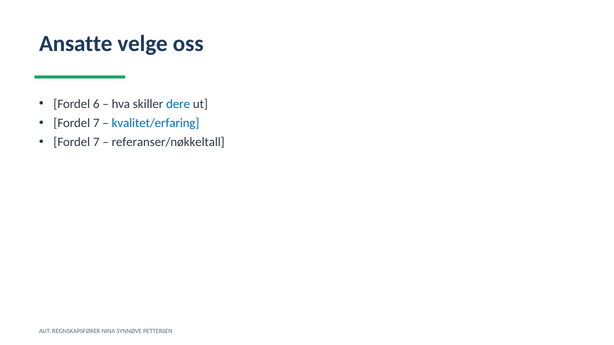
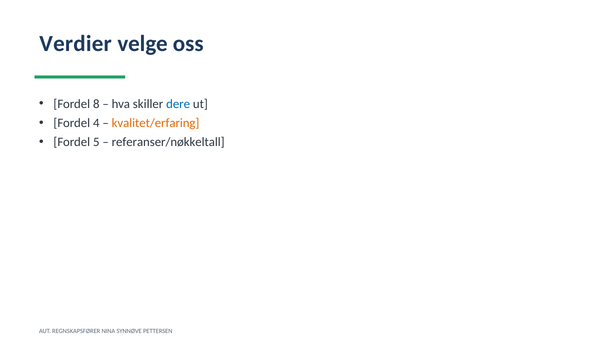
Ansatte: Ansatte -> Verdier (76, 44)
6: 6 -> 8 (96, 104)
7: 7 -> 4 (96, 123)
kvalitet/erfaring colour: blue -> orange (156, 123)
7: 7 -> 5 (96, 142)
